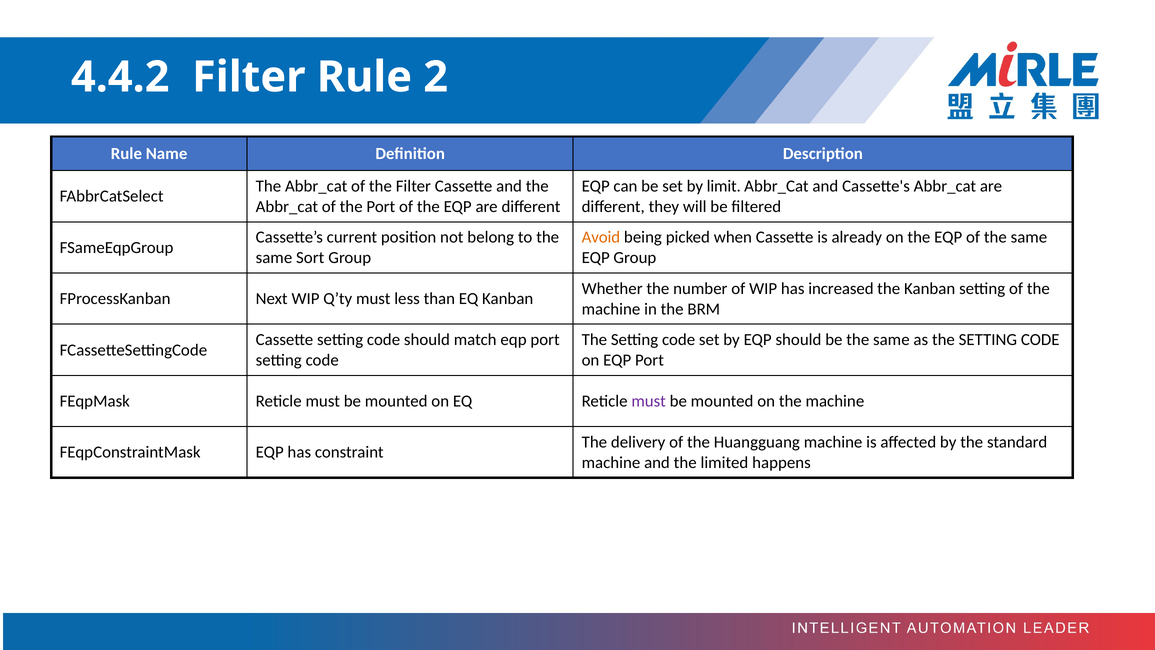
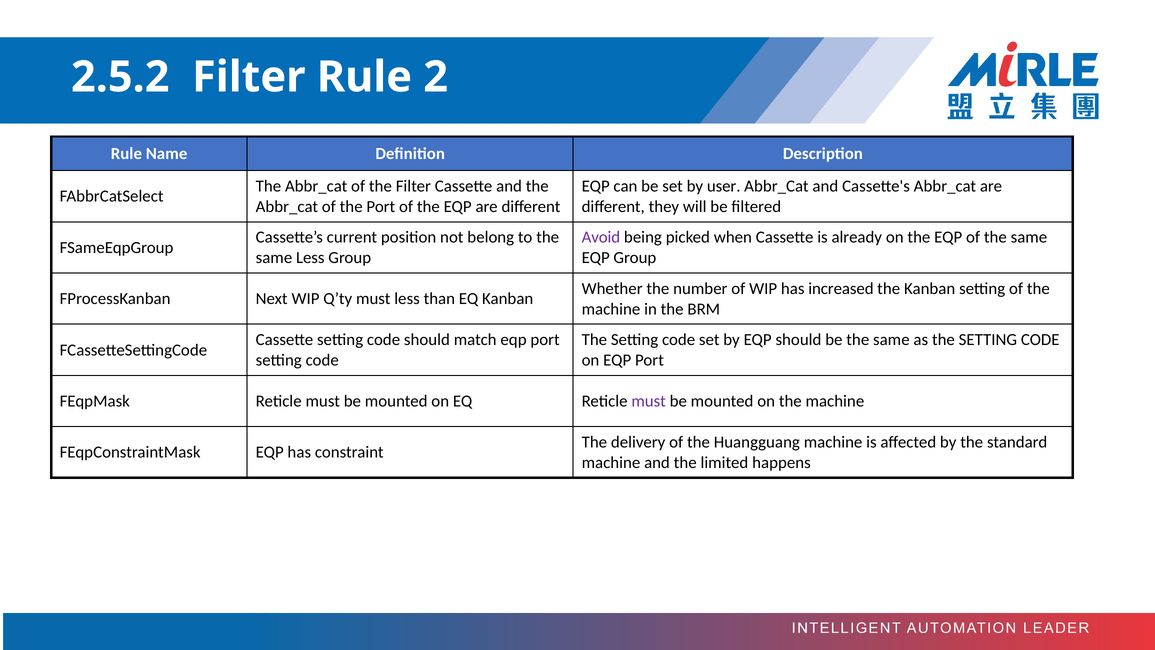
4.4.2: 4.4.2 -> 2.5.2 (120, 77)
limit: limit -> user (724, 186)
Avoid colour: orange -> purple (601, 237)
same Sort: Sort -> Less (310, 258)
